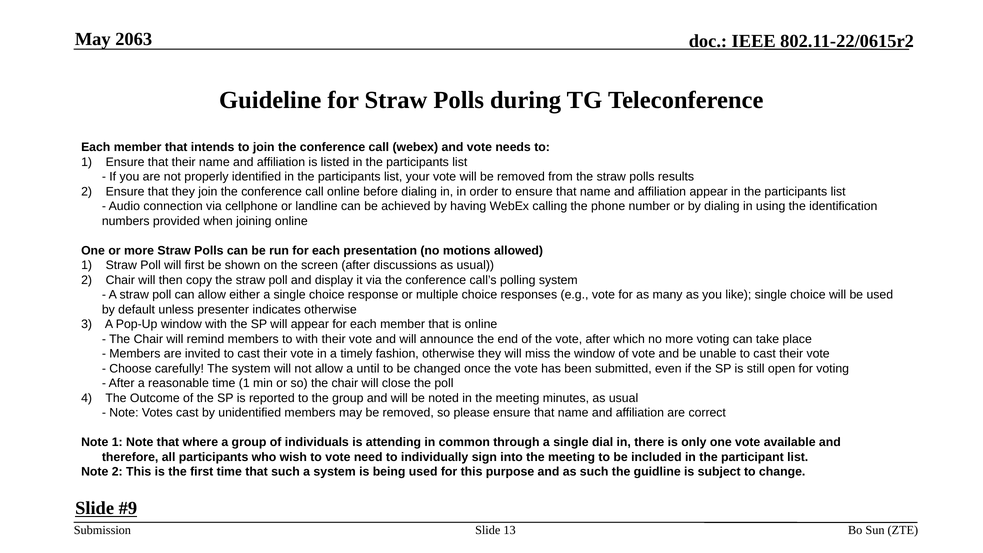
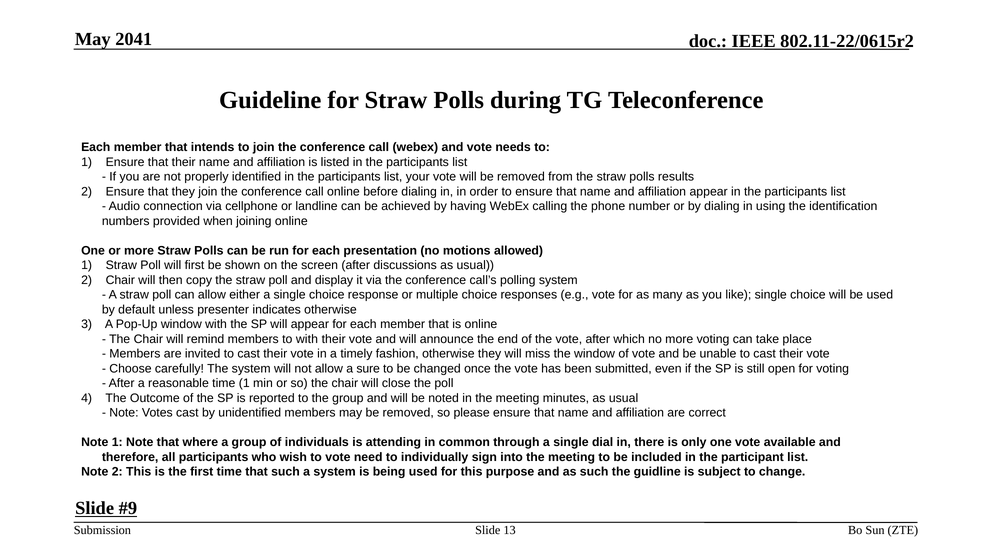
2063: 2063 -> 2041 (134, 39)
until: until -> sure (368, 369)
